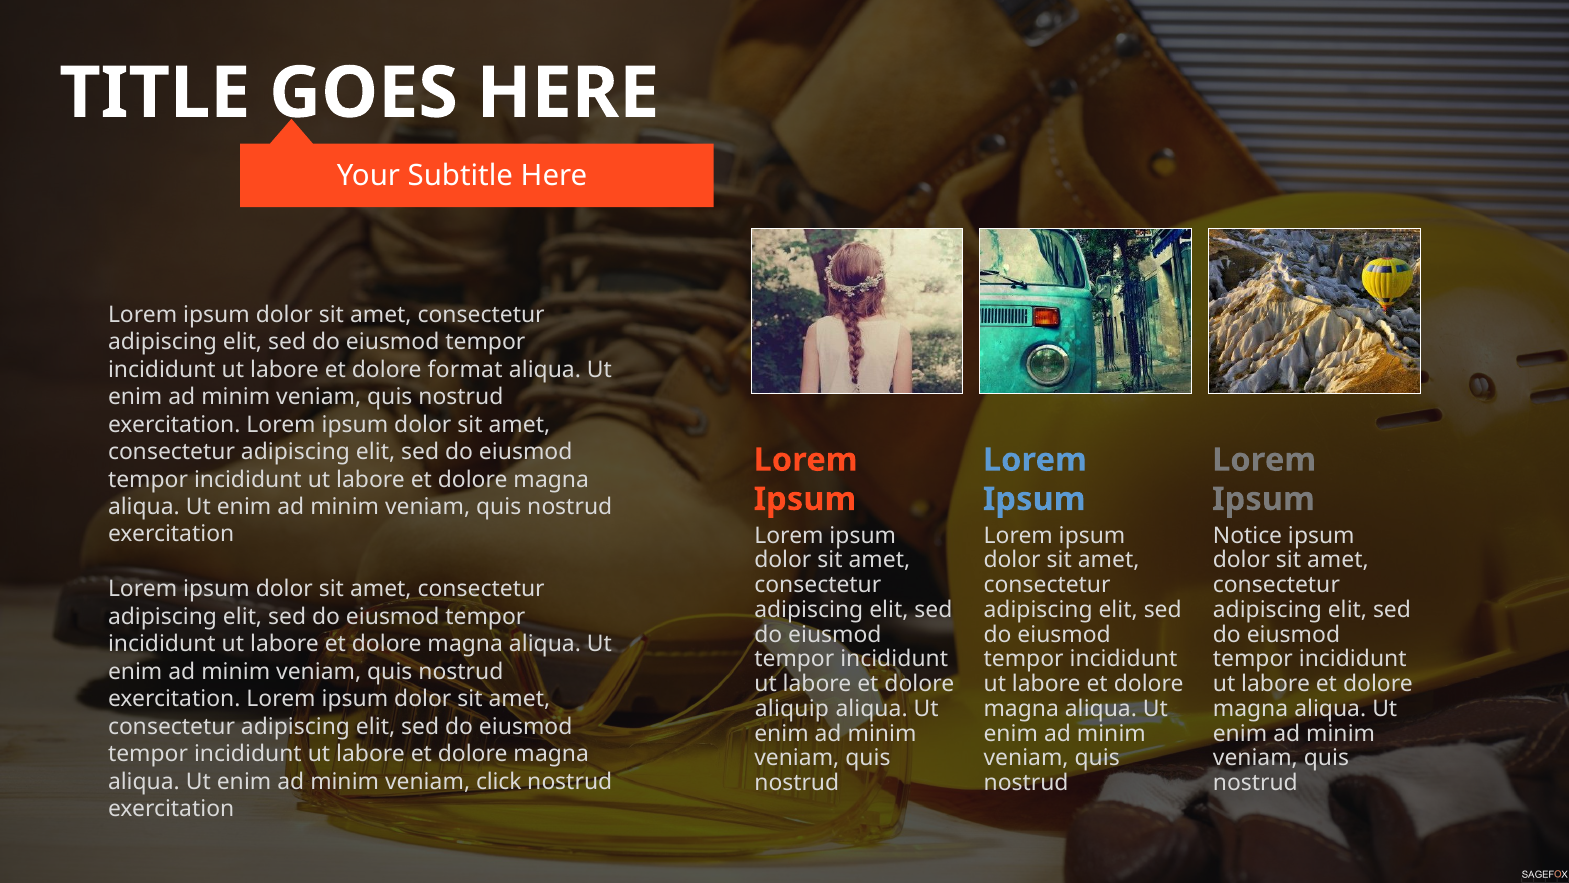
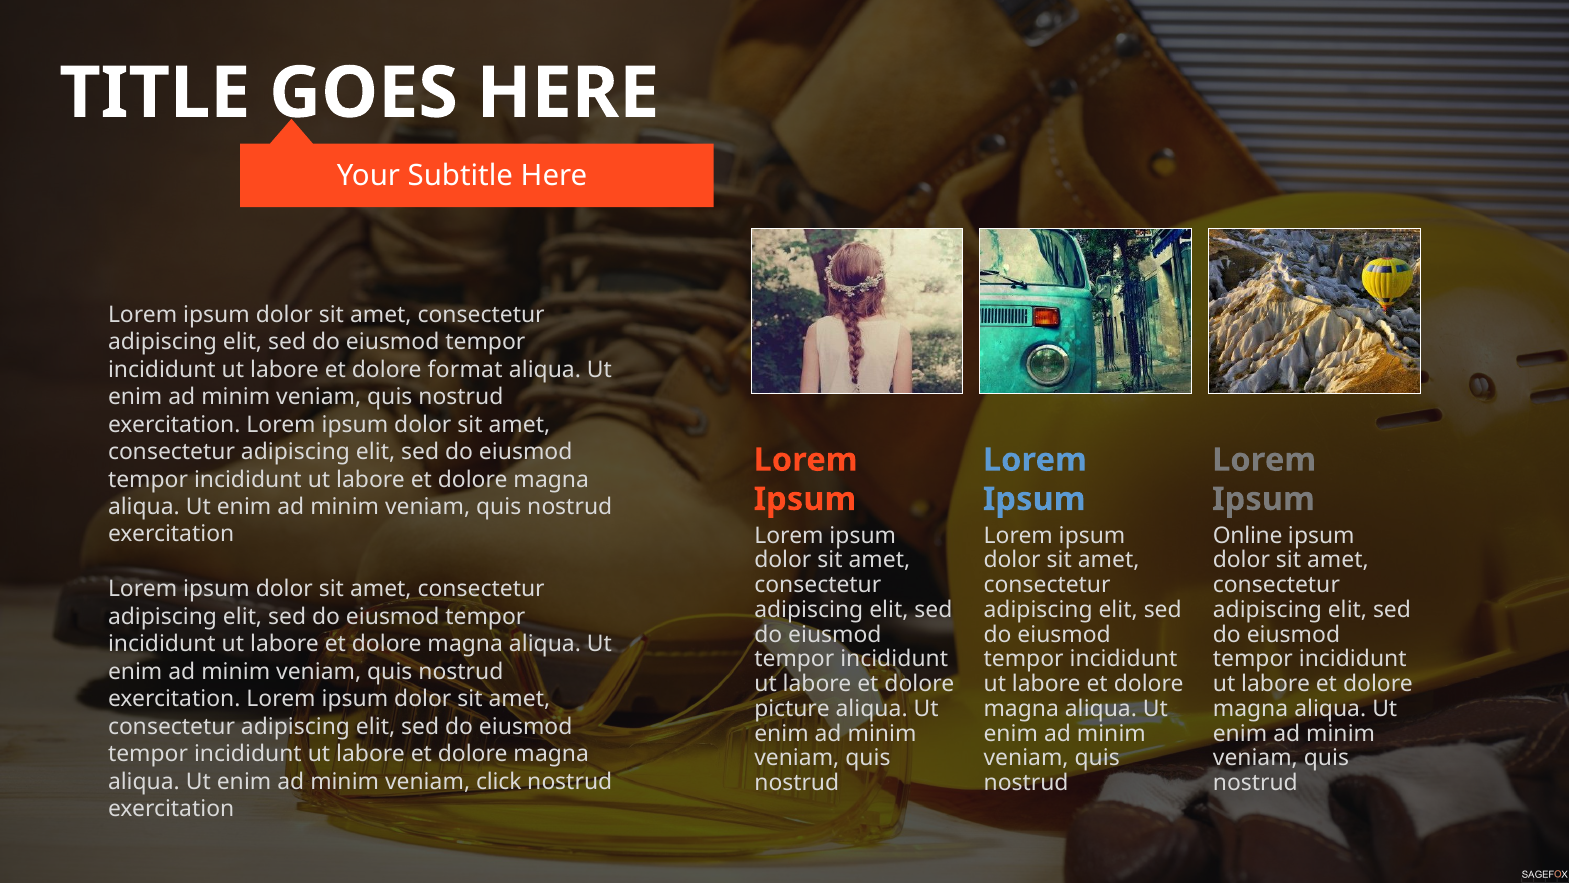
Notice: Notice -> Online (1248, 535)
aliquip: aliquip -> picture (792, 708)
